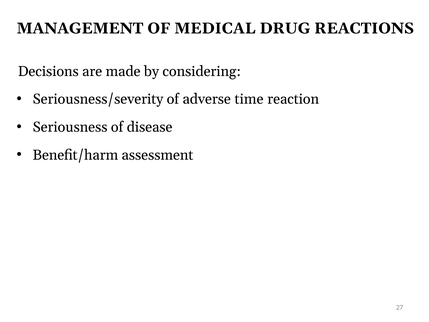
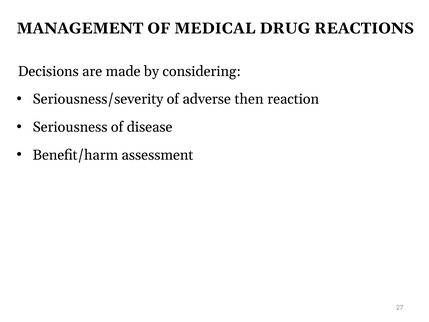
time: time -> then (249, 99)
